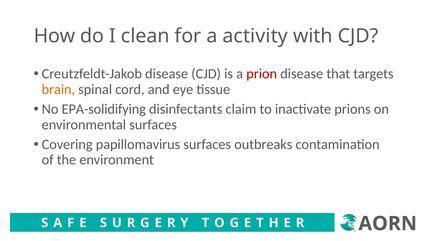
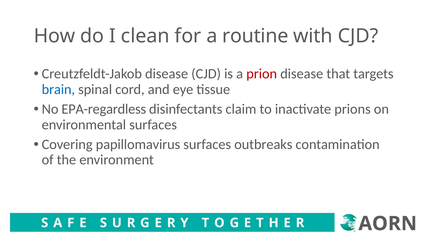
activity: activity -> routine (255, 36)
brain colour: orange -> blue (58, 89)
EPA-solidifying: EPA-solidifying -> EPA-regardless (104, 109)
